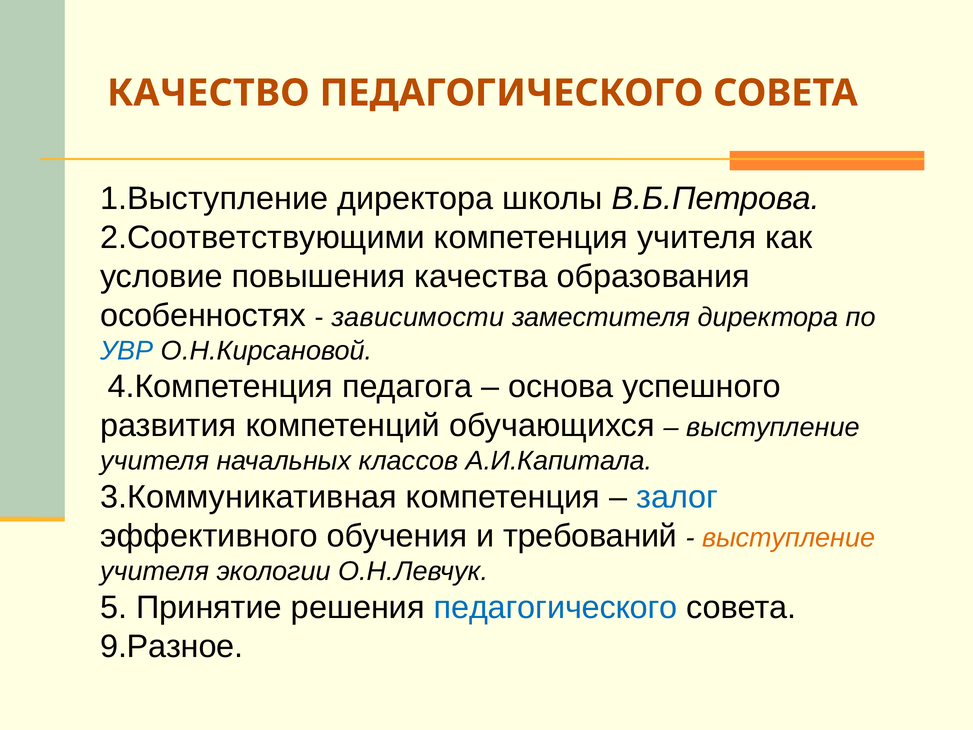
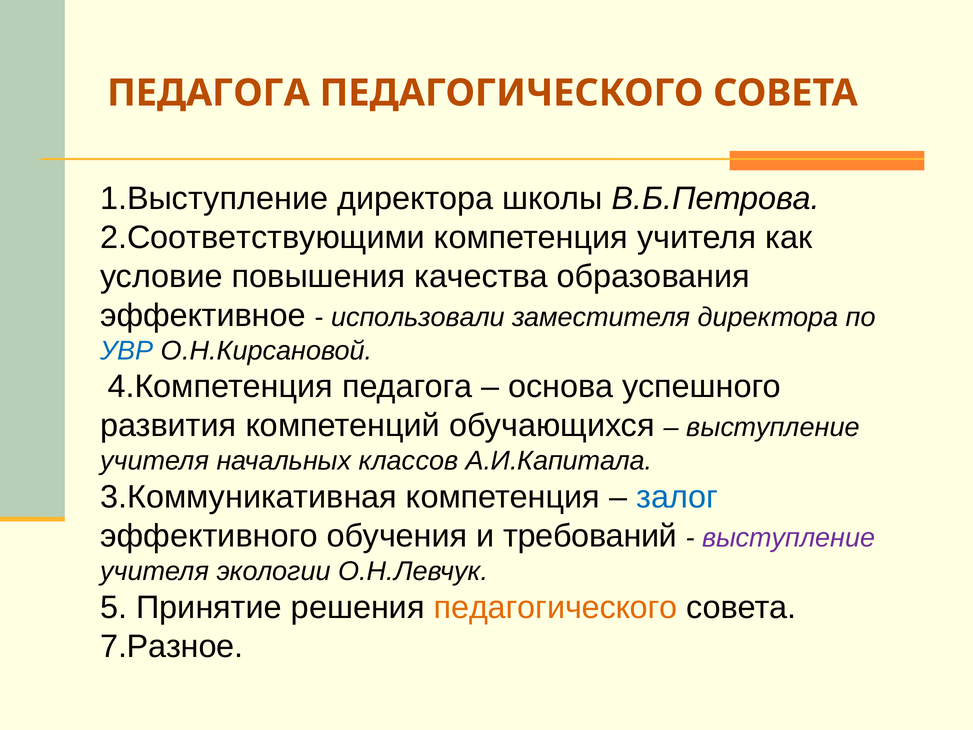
КАЧЕСТВО: КАЧЕСТВО -> ПЕДАГОГА (208, 93)
особенностях: особенностях -> эффективное (203, 315)
зависимости: зависимости -> использовали (418, 317)
выступление colour: orange -> purple (789, 538)
педагогического colour: blue -> orange (556, 607)
9.Разное: 9.Разное -> 7.Разное (172, 646)
